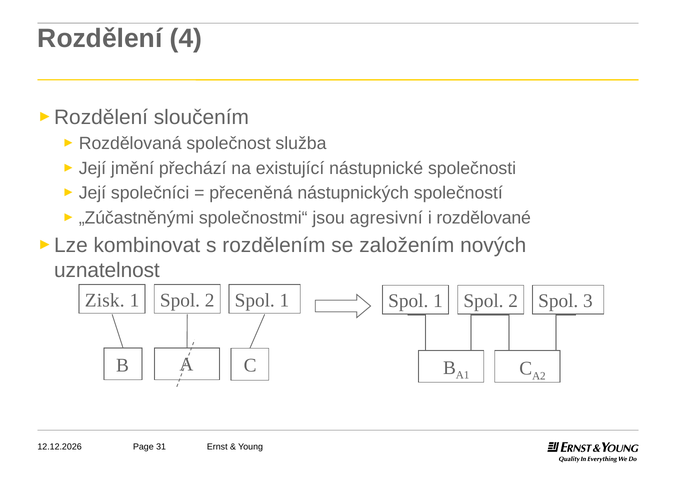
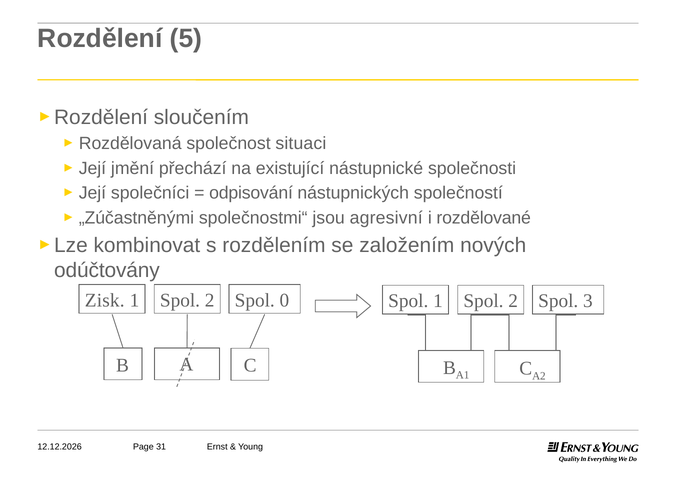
4: 4 -> 5 (186, 38)
služba: služba -> situaci (301, 144)
přeceněná: přeceněná -> odpisování (251, 193)
uznatelnost: uznatelnost -> odúčtovány (107, 270)
1 Spol 1: 1 -> 0 (284, 300)
